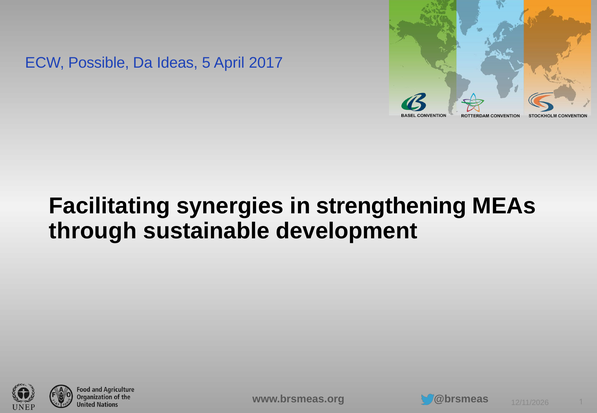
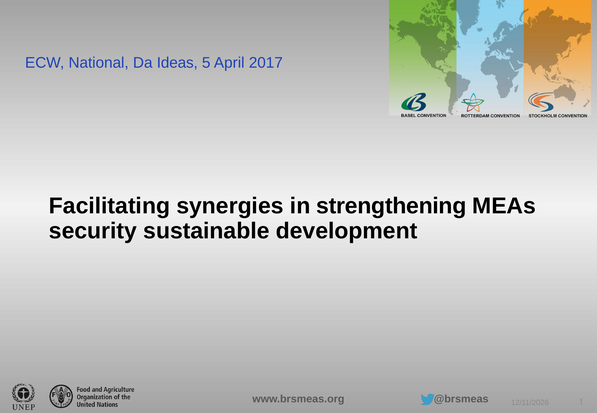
Possible: Possible -> National (99, 63)
through: through -> security (93, 231)
